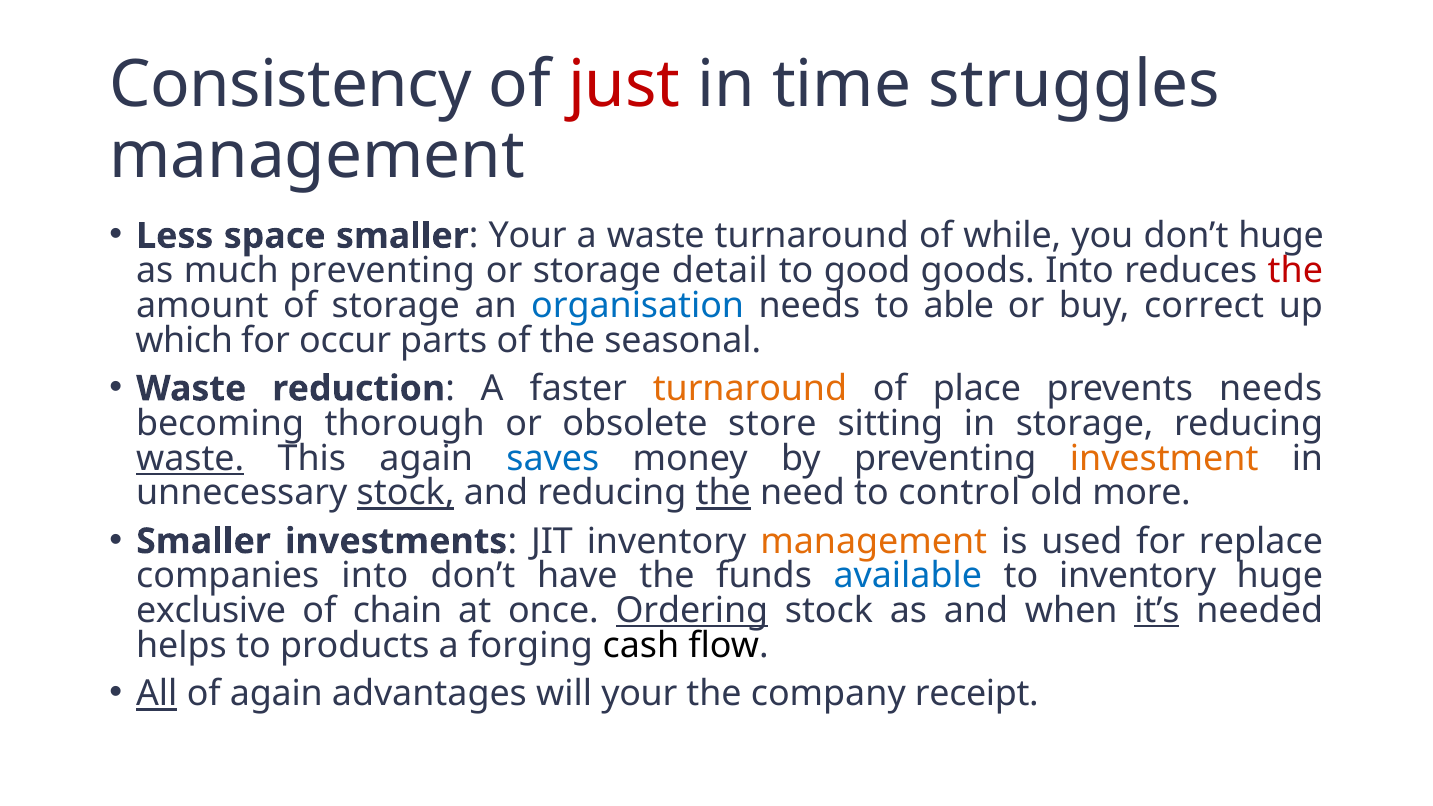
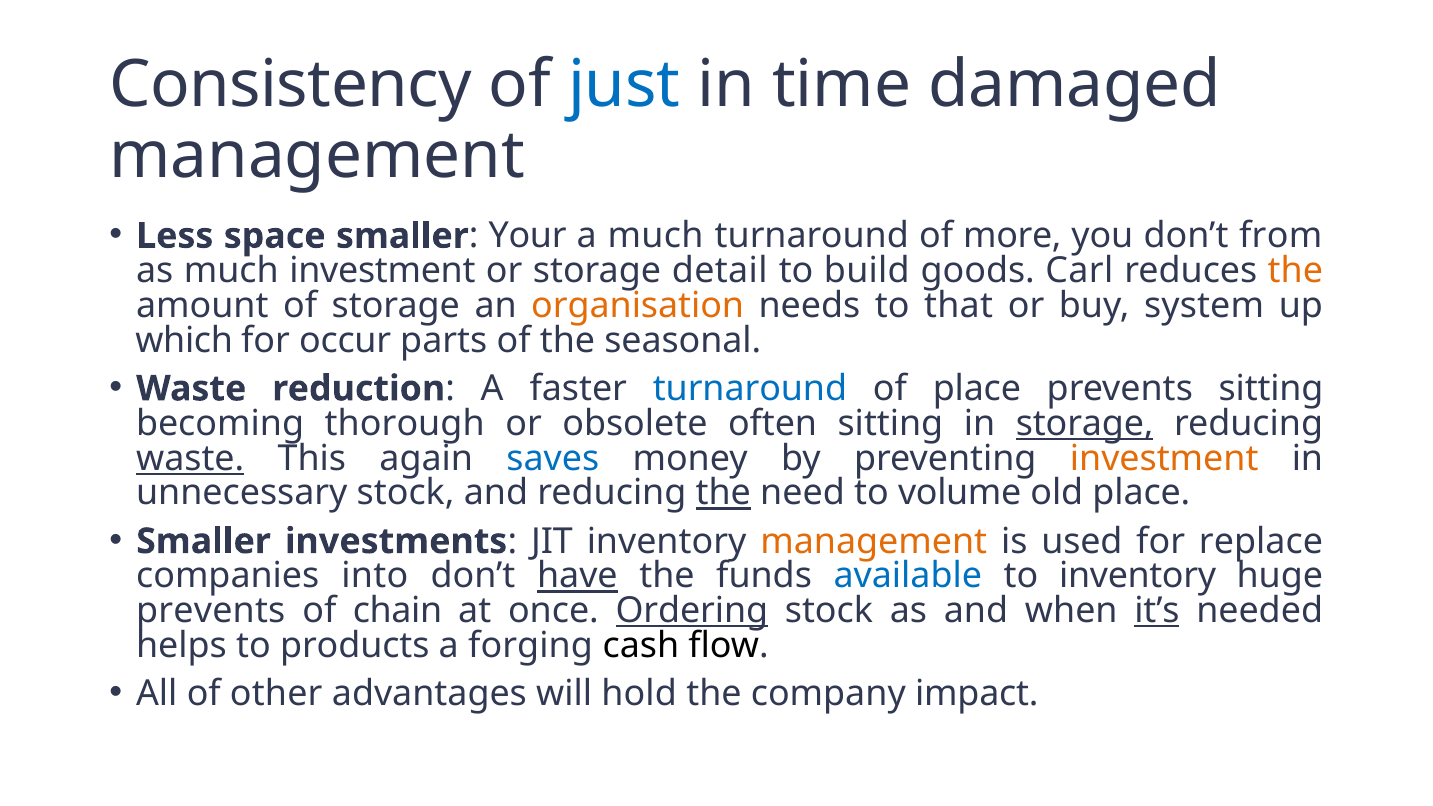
just colour: red -> blue (624, 85)
struggles: struggles -> damaged (1075, 85)
a waste: waste -> much (656, 236)
while: while -> more (1012, 236)
don’t huge: huge -> from (1281, 236)
much preventing: preventing -> investment (382, 271)
good: good -> build (867, 271)
goods Into: Into -> Carl (1079, 271)
the colour: red -> orange (1295, 271)
organisation colour: blue -> orange (638, 306)
able: able -> that (959, 306)
correct: correct -> system (1204, 306)
turnaround colour: orange -> blue (750, 389)
prevents needs: needs -> sitting (1271, 389)
store: store -> often (773, 423)
storage underline: none -> present (1085, 423)
stock underline: present -> none (406, 493)
control: control -> volume (960, 493)
old more: more -> place (1141, 493)
have underline: none -> present (577, 576)
exclusive: exclusive -> prevents (211, 611)
All underline: present -> none (157, 694)
of again: again -> other (276, 694)
will your: your -> hold (639, 694)
receipt: receipt -> impact (977, 694)
